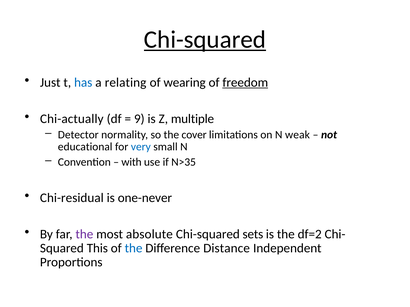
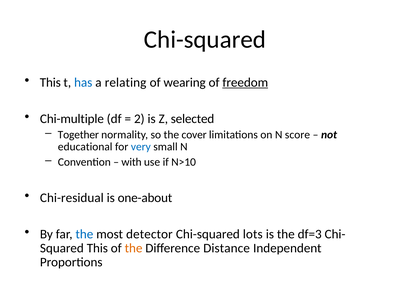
Chi-squared underline: present -> none (205, 40)
Just: Just -> This (50, 83)
Chi-actually: Chi-actually -> Chi-multiple (72, 119)
9: 9 -> 2 (139, 119)
multiple: multiple -> selected (193, 119)
Detector: Detector -> Together (78, 135)
weak: weak -> score (297, 135)
N>35: N>35 -> N>10 (184, 162)
one-never: one-never -> one-about (145, 198)
the colour: purple -> blue (84, 234)
absolute: absolute -> detector (149, 234)
sets: sets -> lots (253, 234)
df=2: df=2 -> df=3 (310, 234)
the colour: blue -> orange (134, 249)
